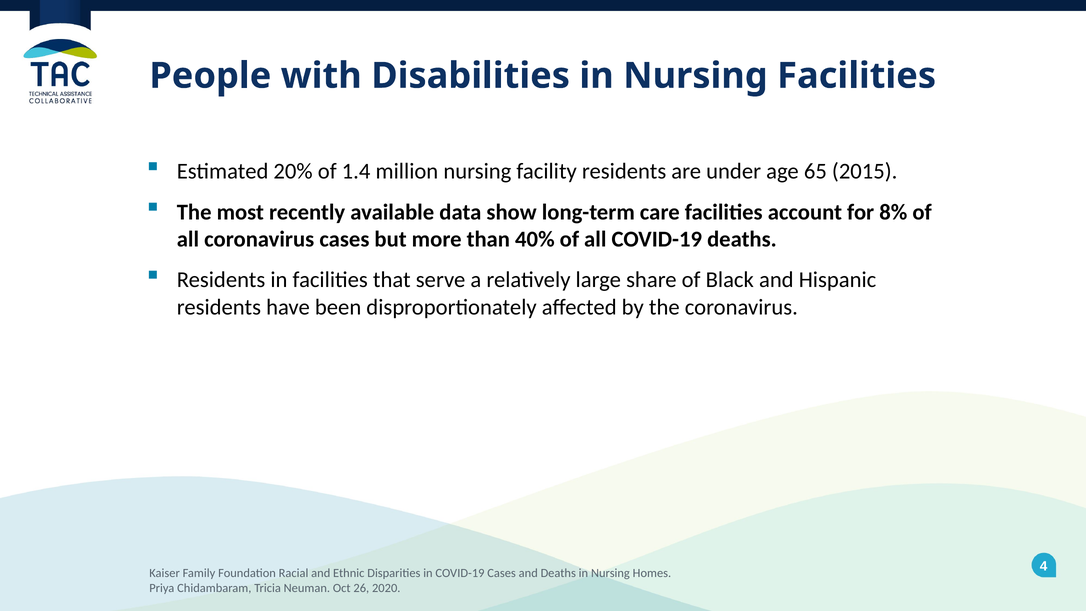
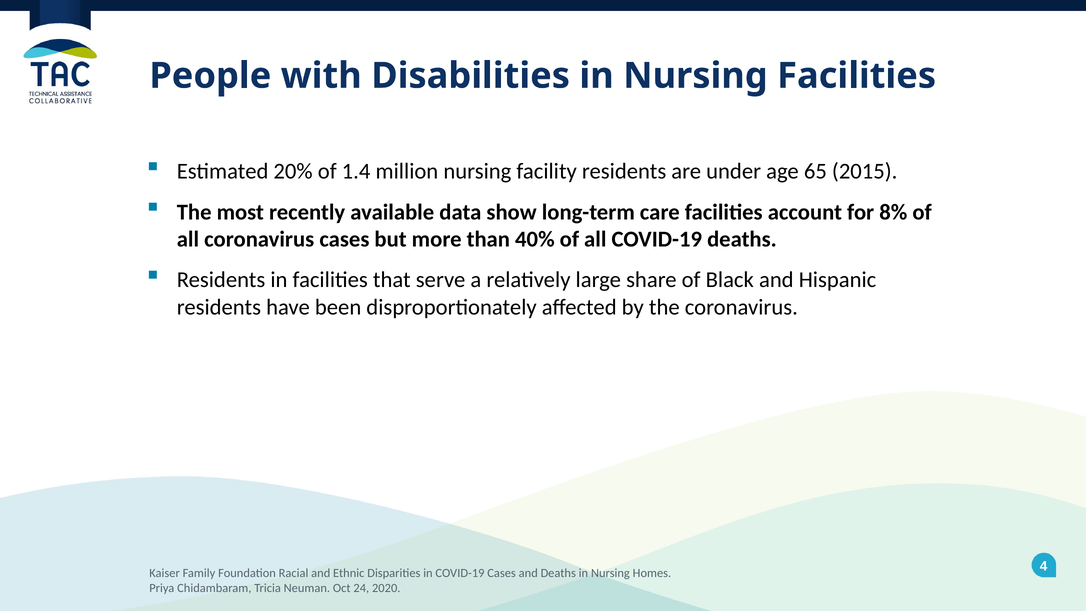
26: 26 -> 24 (361, 588)
